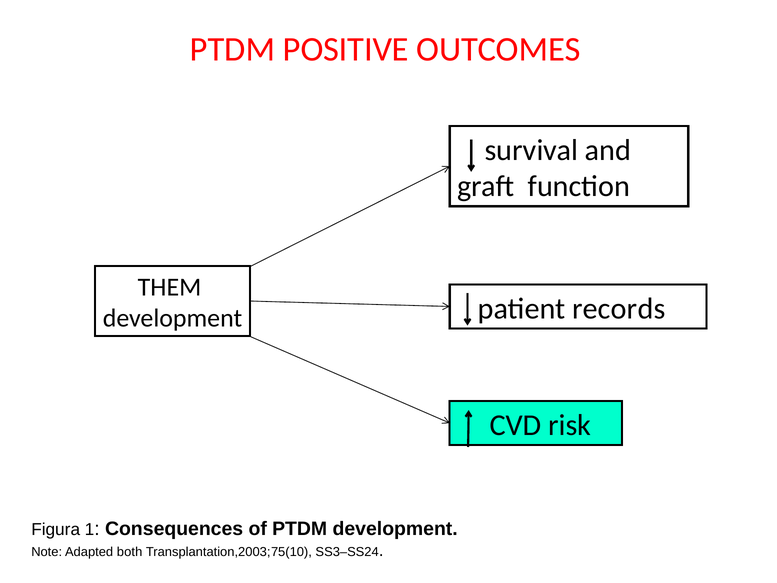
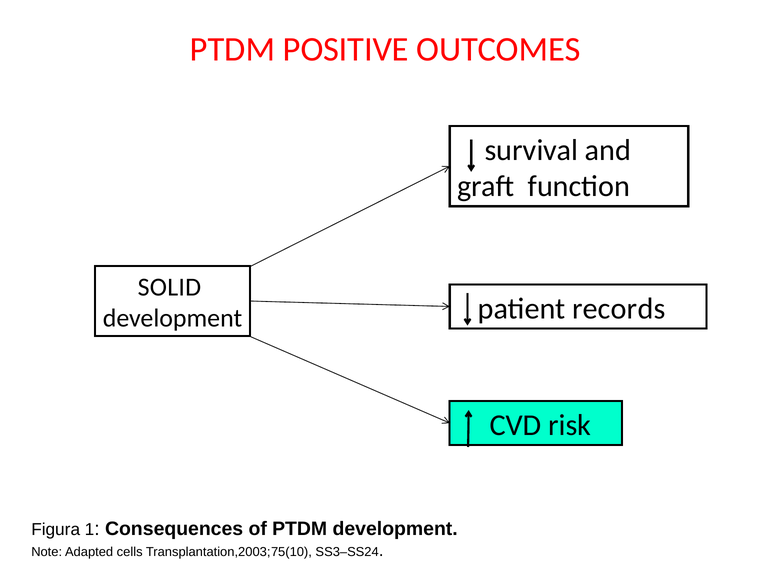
THEM: THEM -> SOLID (169, 287)
both: both -> cells (130, 552)
